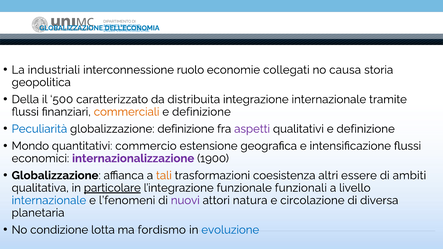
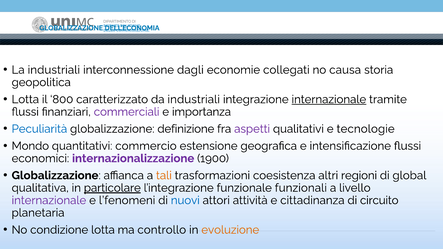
ruolo: ruolo -> dagli (190, 70)
Della: Della -> Lotta (25, 99)
500: 500 -> 800 (62, 99)
da distribuita: distribuita -> industriali (194, 99)
internazionale underline: none -> present (329, 99)
commerciali colour: orange -> purple (127, 112)
definizione: definizione -> importanza (202, 112)
qualitativi e definizione: definizione -> tecnologie (366, 129)
essere: essere -> regioni (359, 176)
ambiti: ambiti -> global (409, 176)
internazionale colour: blue -> purple (49, 200)
nuovi colour: purple -> blue (185, 200)
natura: natura -> attività (250, 200)
circolazione: circolazione -> cittadinanza (312, 200)
diversa: diversa -> circuito (379, 200)
fordismo: fordismo -> controllo (162, 230)
evoluzione colour: blue -> orange (230, 230)
